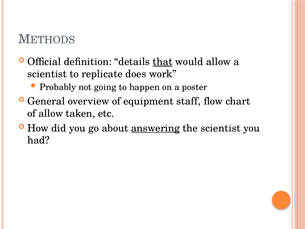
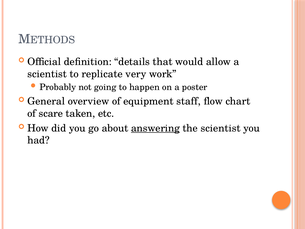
that underline: present -> none (163, 62)
does: does -> very (136, 74)
of allow: allow -> scare (51, 113)
